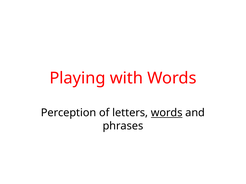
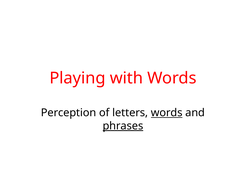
phrases underline: none -> present (123, 126)
